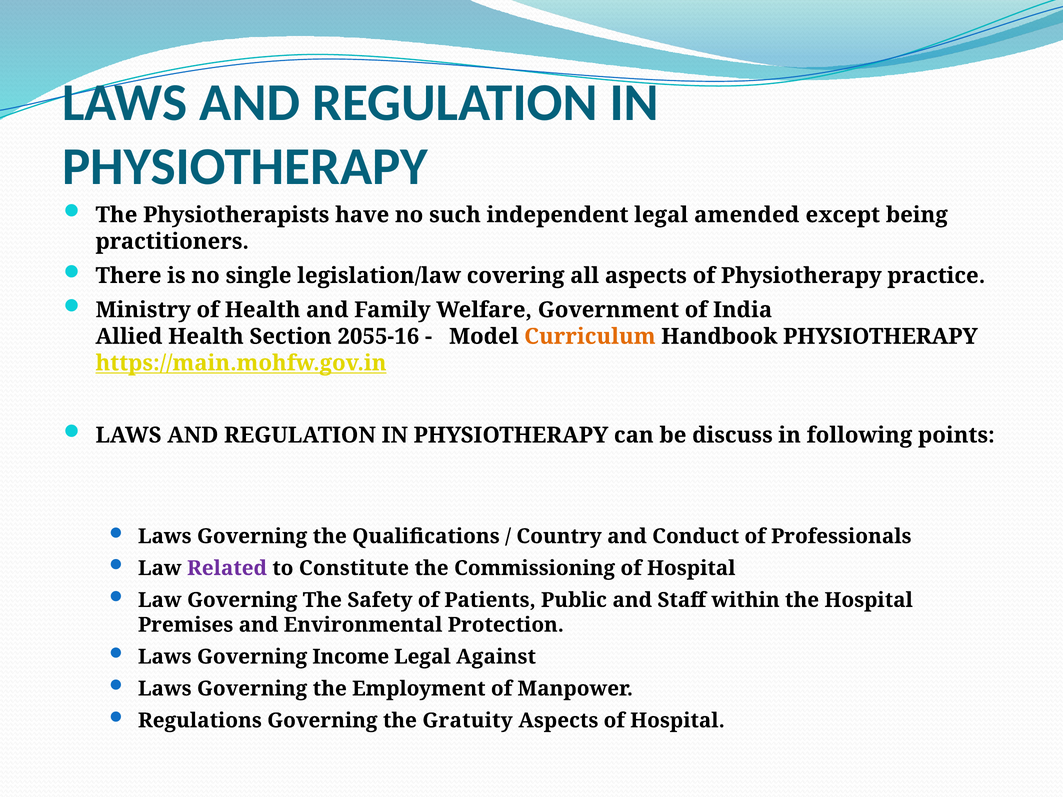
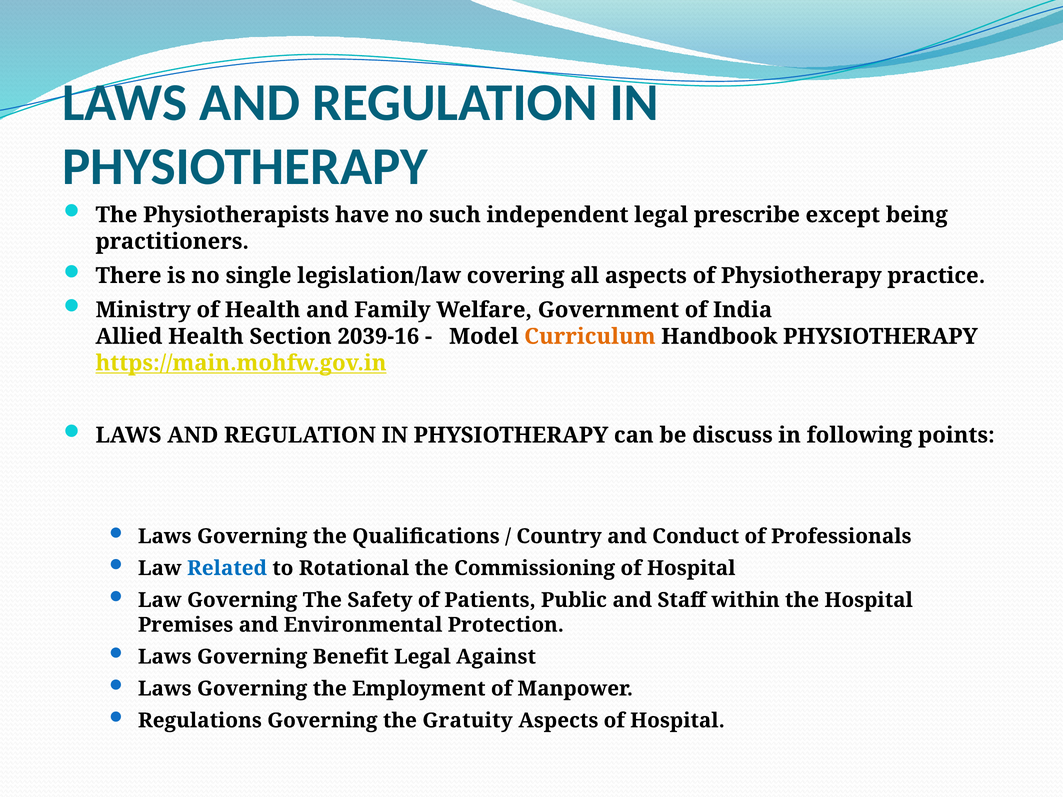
amended: amended -> prescribe (747, 215)
2055-16: 2055-16 -> 2039-16 (378, 337)
Related colour: purple -> blue (227, 568)
Constitute: Constitute -> Rotational (354, 568)
Income: Income -> Benefit (351, 657)
